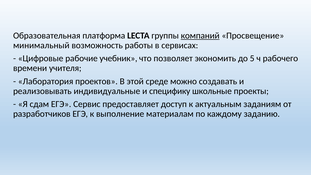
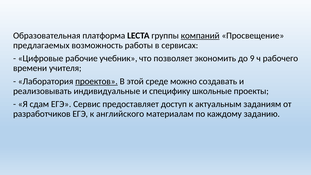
минимальный: минимальный -> предлагаемых (41, 45)
5: 5 -> 9 (252, 58)
проектов underline: none -> present (96, 81)
выполнение: выполнение -> английского (120, 114)
